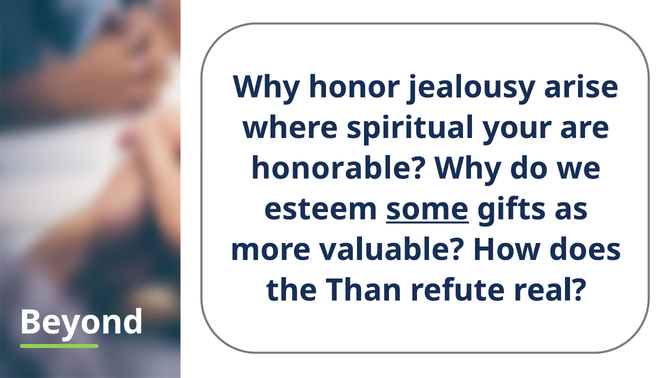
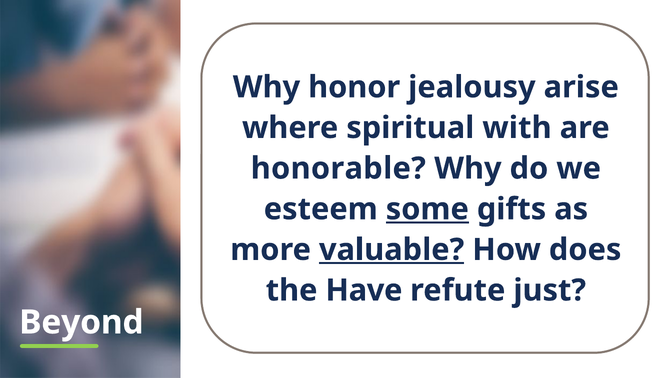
your: your -> with (517, 128)
valuable underline: none -> present (392, 250)
Than: Than -> Have (364, 290)
real: real -> just (550, 290)
